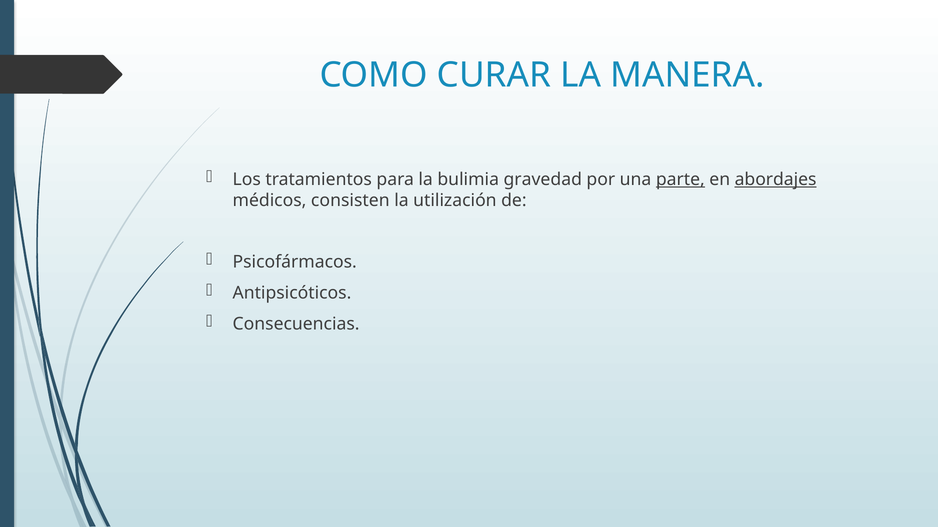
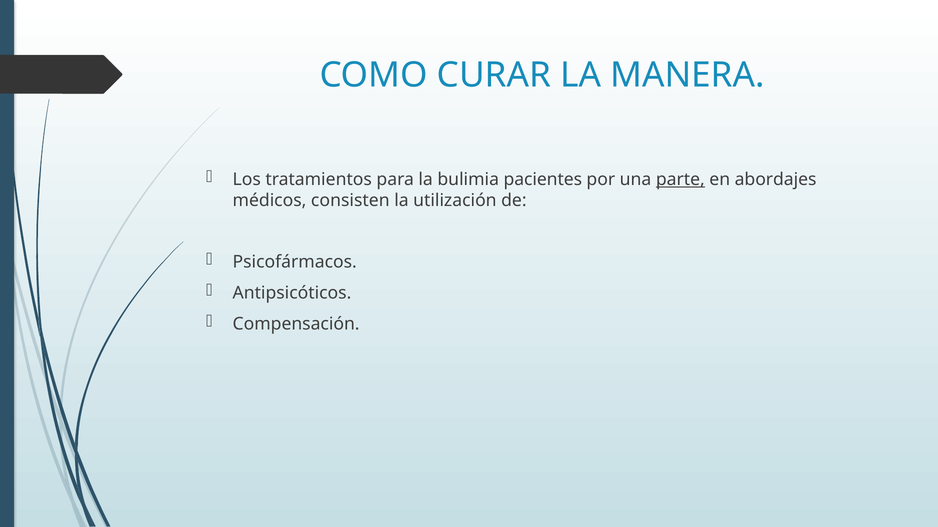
gravedad: gravedad -> pacientes (543, 179)
abordajes underline: present -> none (776, 179)
Consecuencias: Consecuencias -> Compensación (296, 324)
